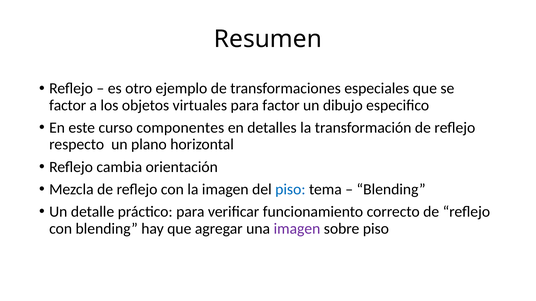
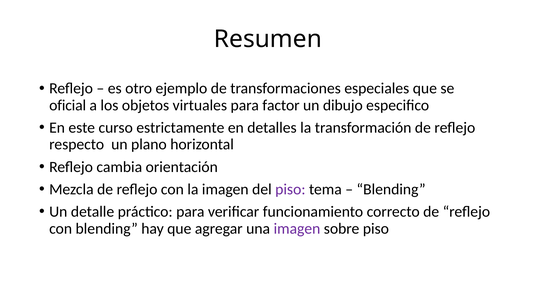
factor: factor -> oficial (68, 105)
componentes: componentes -> estrictamente (180, 128)
piso colour: blue -> purple (290, 190)
